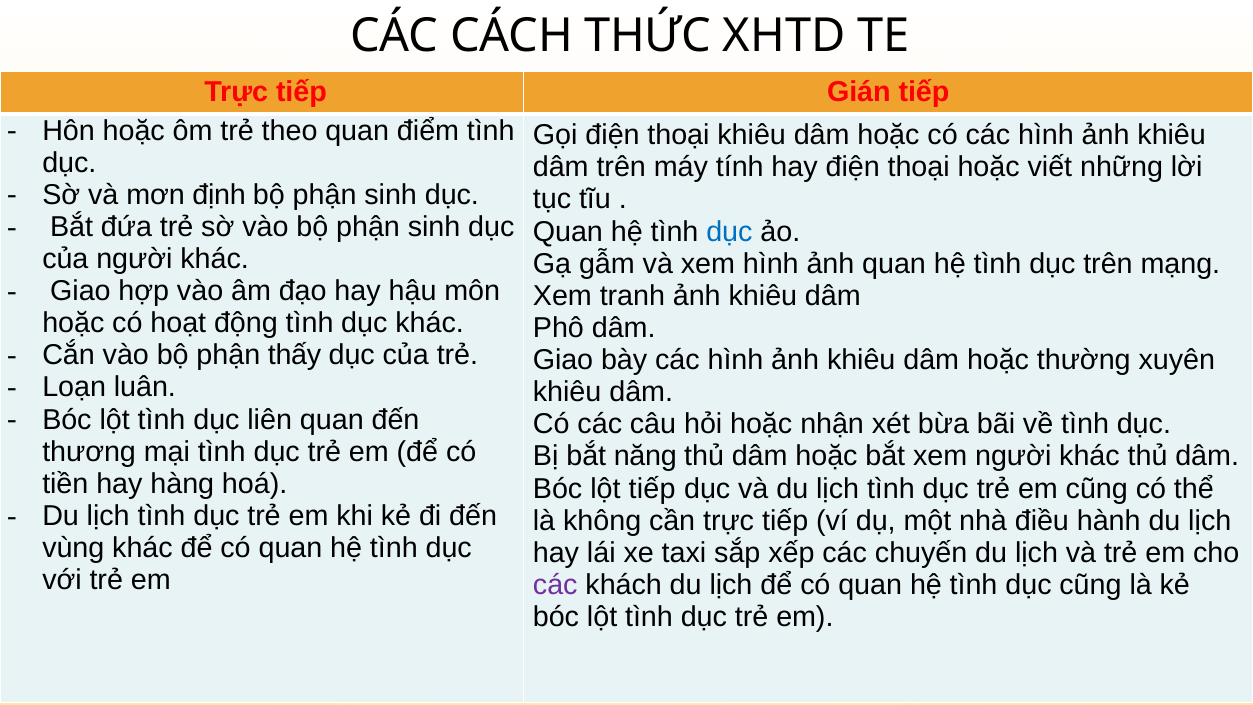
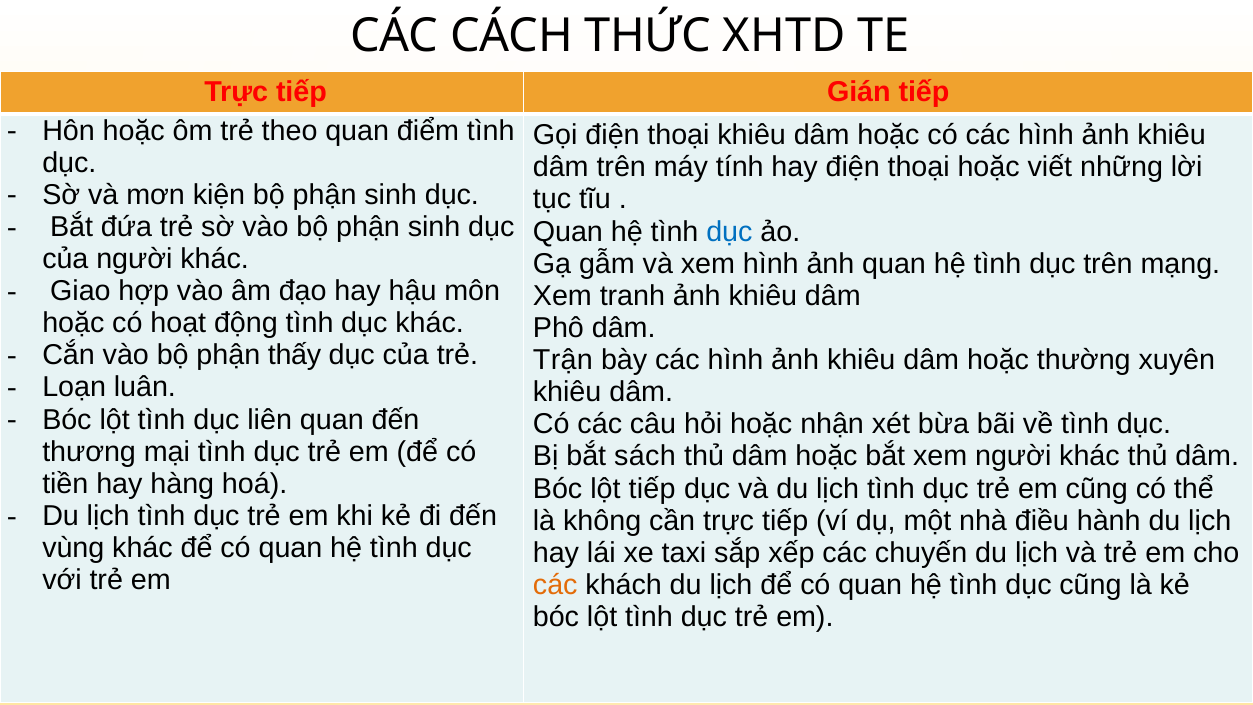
định: định -> kiện (219, 195)
Giao: Giao -> Trận (563, 360)
năng: năng -> sách (645, 456)
các colour: purple -> orange (555, 585)
